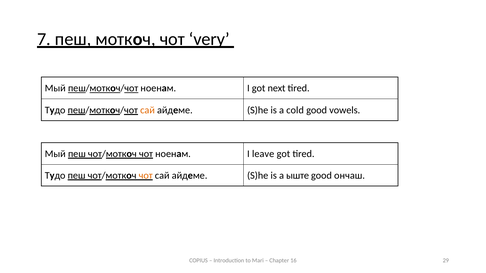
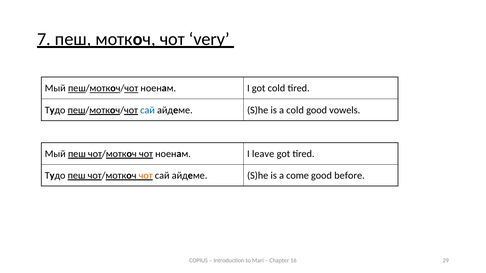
got next: next -> cold (276, 88)
сай colour: orange -> blue (148, 110)
ыште: ыште -> come (298, 176)
ончаш: ончаш -> before (350, 176)
